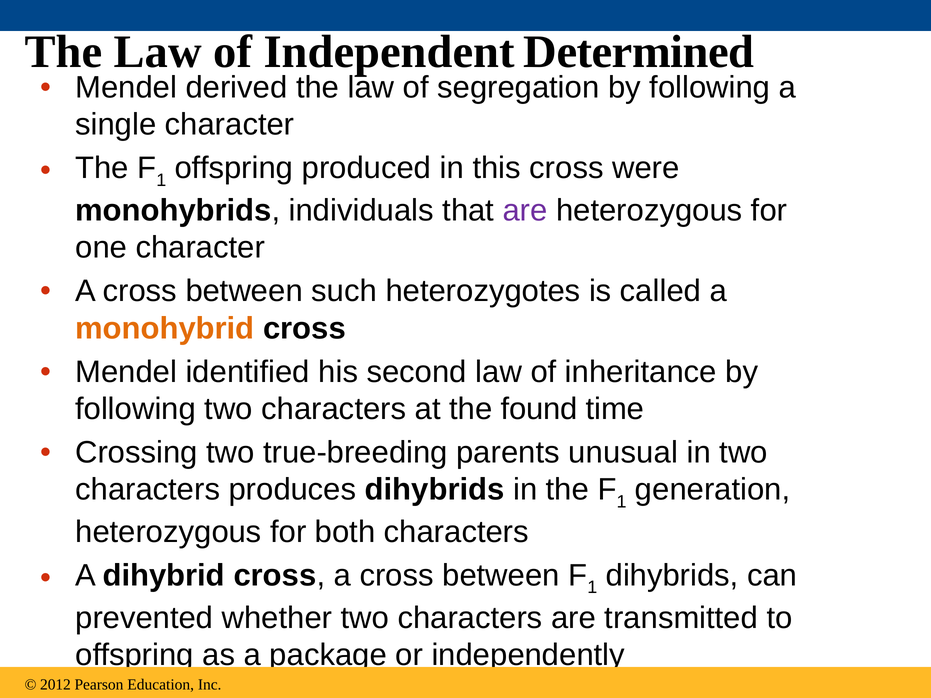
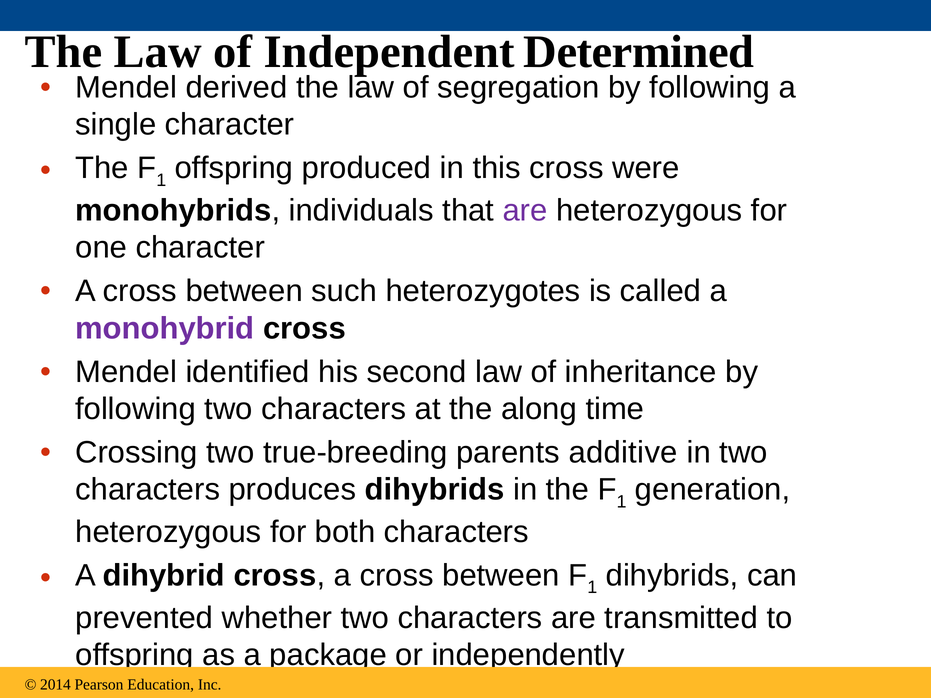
monohybrid colour: orange -> purple (165, 328)
found: found -> along (539, 409)
unusual: unusual -> additive (623, 453)
2012: 2012 -> 2014 (55, 685)
